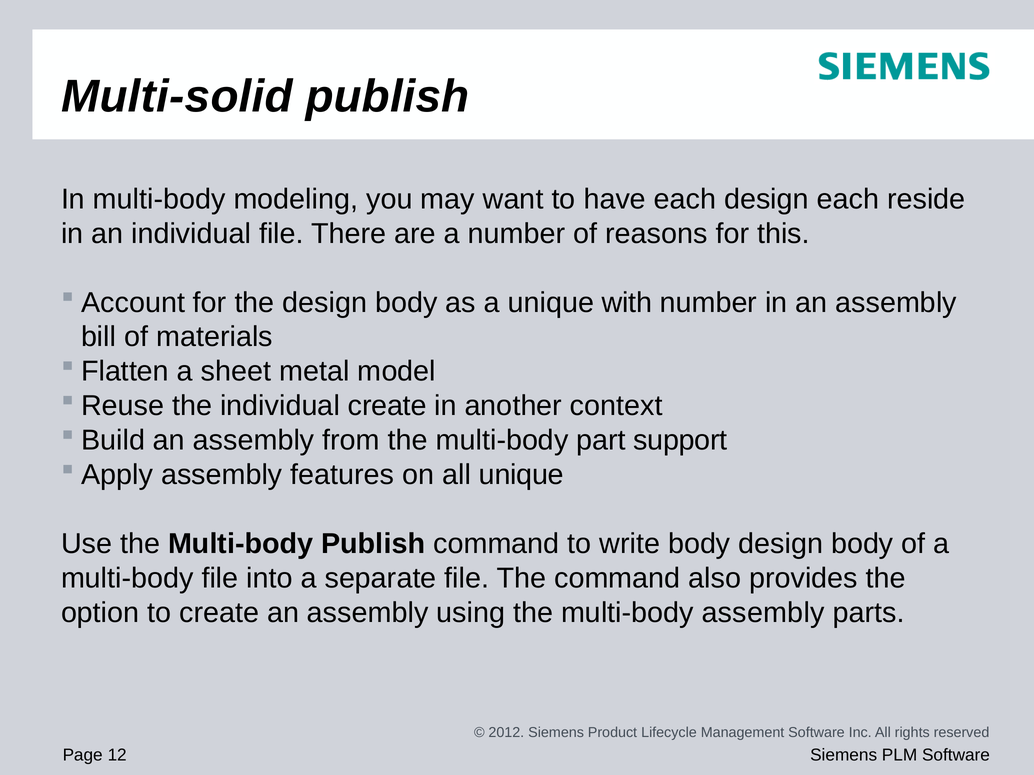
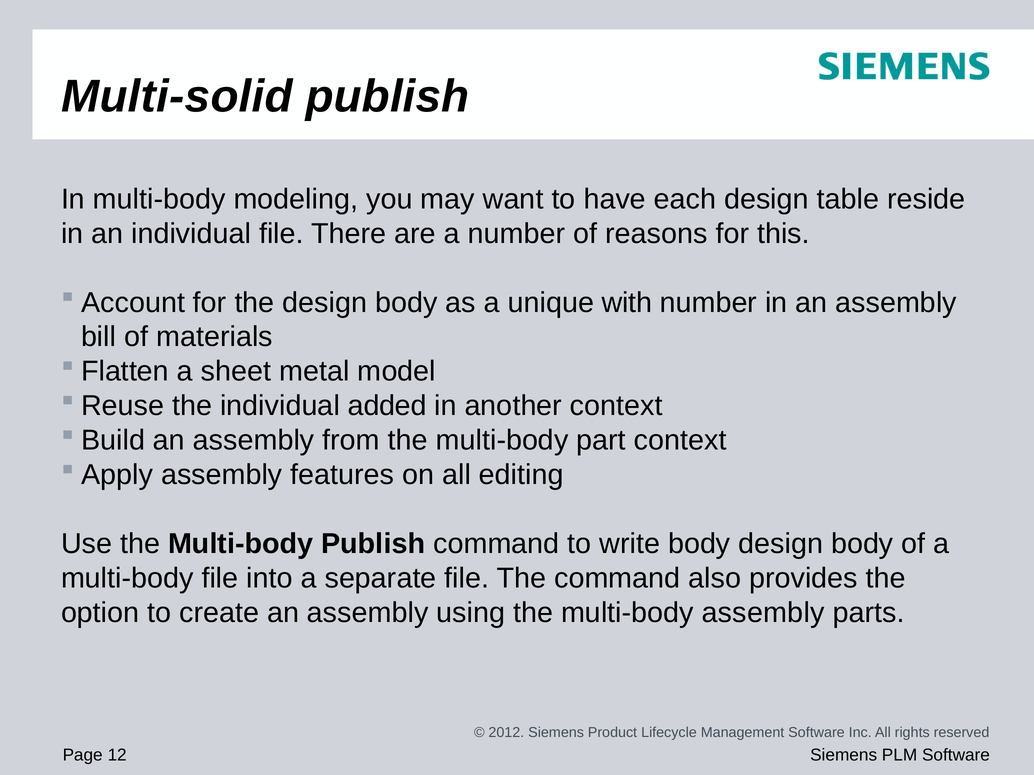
design each: each -> table (848, 199)
individual create: create -> added (387, 406)
part support: support -> context (680, 441)
all unique: unique -> editing (521, 475)
